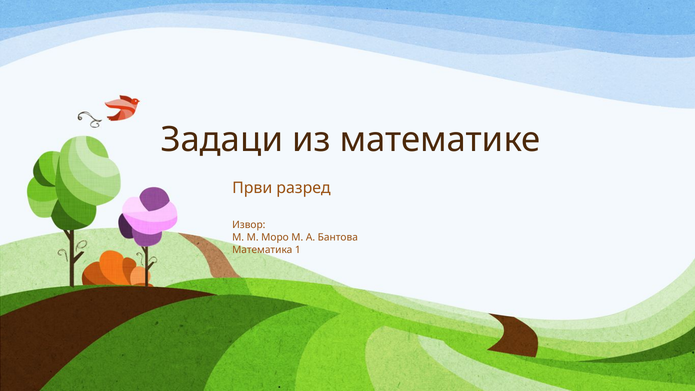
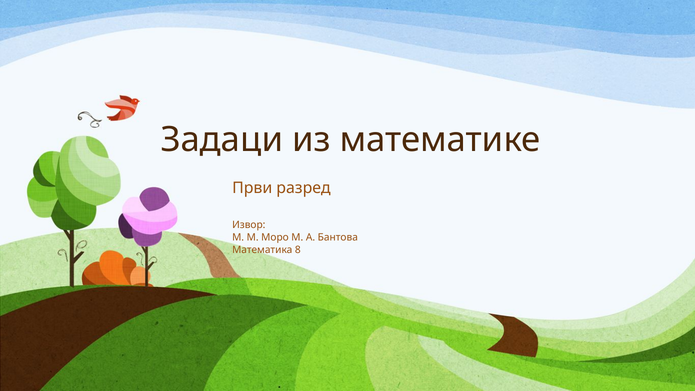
1: 1 -> 8 (298, 250)
